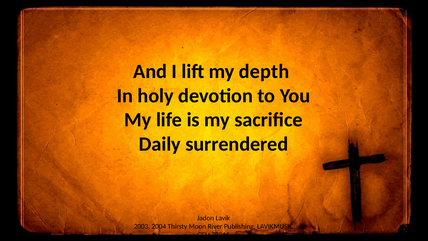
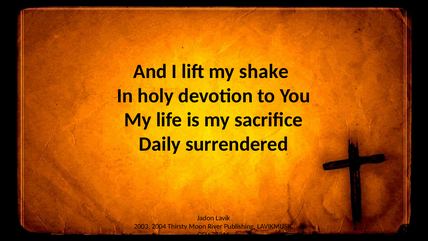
depth: depth -> shake (264, 71)
